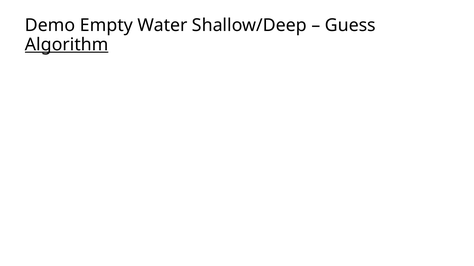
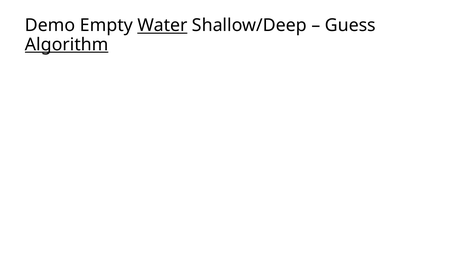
Water underline: none -> present (162, 26)
